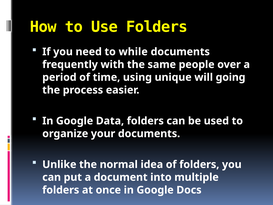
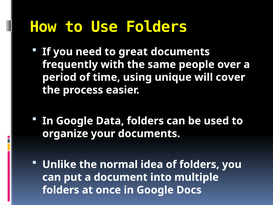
while: while -> great (133, 52)
going: going -> cover (230, 77)
